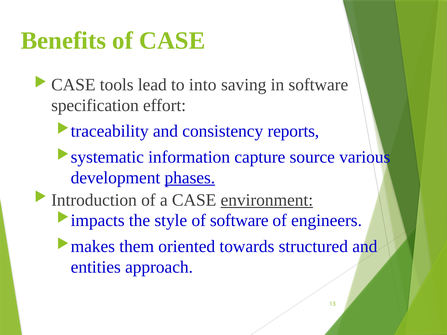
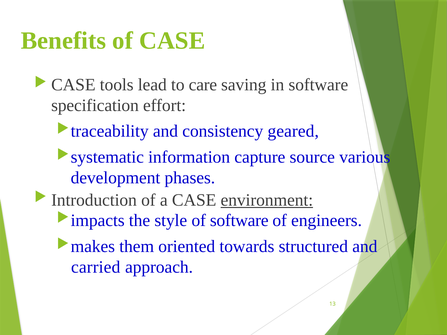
into: into -> care (203, 85)
reports: reports -> geared (293, 131)
phases underline: present -> none (190, 178)
entities: entities -> carried (96, 267)
